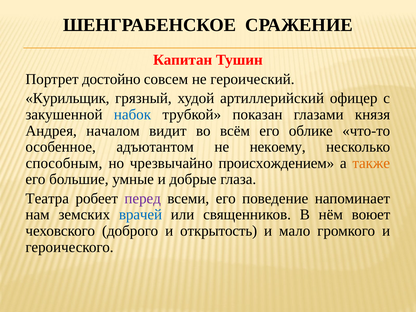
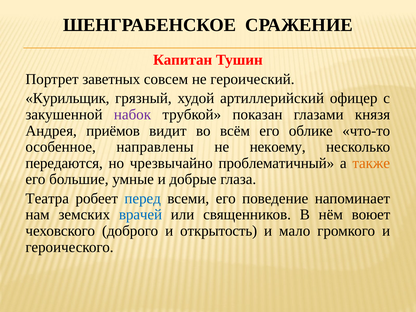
достойно: достойно -> заветных (111, 79)
набок colour: blue -> purple (132, 115)
началом: началом -> приёмов (113, 131)
адъютантом: адъютантом -> направлены (155, 147)
способным: способным -> передаются (64, 163)
происхождением: происхождением -> проблематичный (276, 163)
перед colour: purple -> blue (143, 198)
